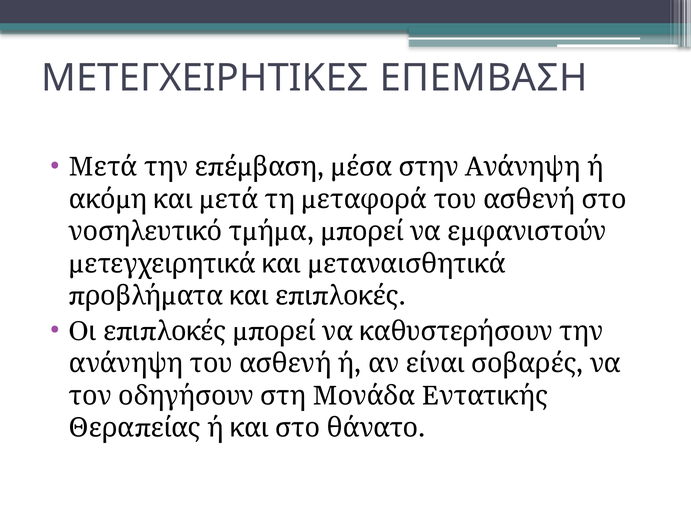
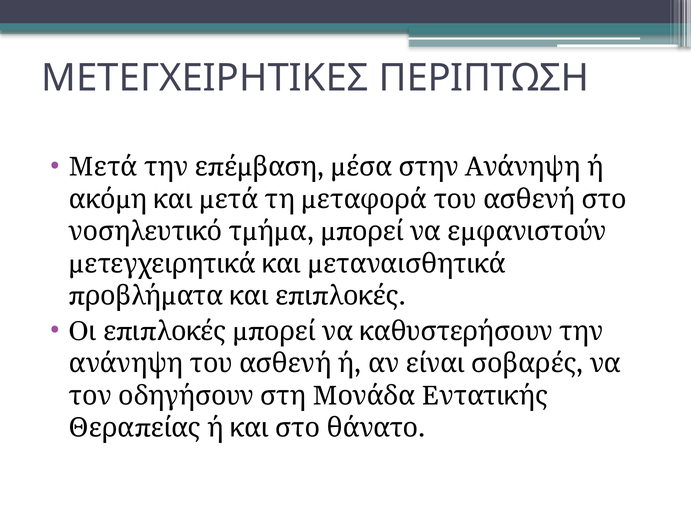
ΕΠΕΜΒΑΣΗ: ΕΠΕΜΒΑΣΗ -> ΠΕΡΙΠΤΩΣΗ (484, 78)
